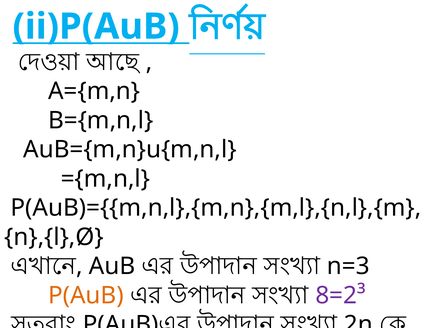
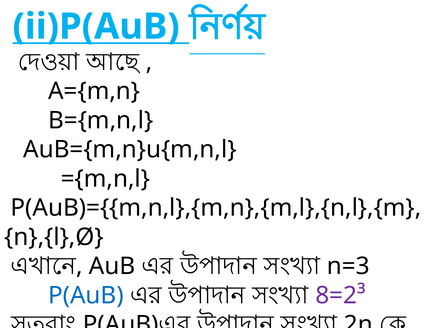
P(AuB colour: orange -> blue (86, 296)
